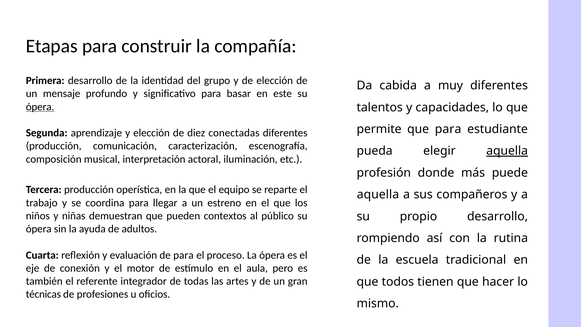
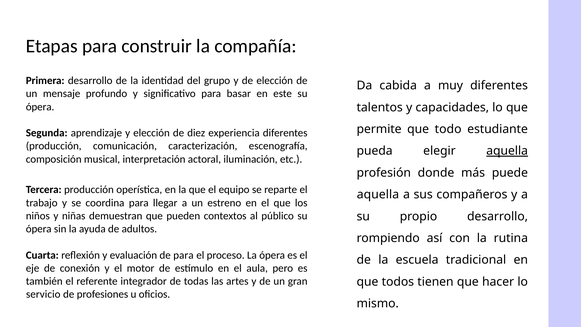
ópera underline: present -> none (40, 107)
que para: para -> todo (448, 129)
conectadas: conectadas -> experiencia (234, 133)
técnicas: técnicas -> servicio (43, 294)
